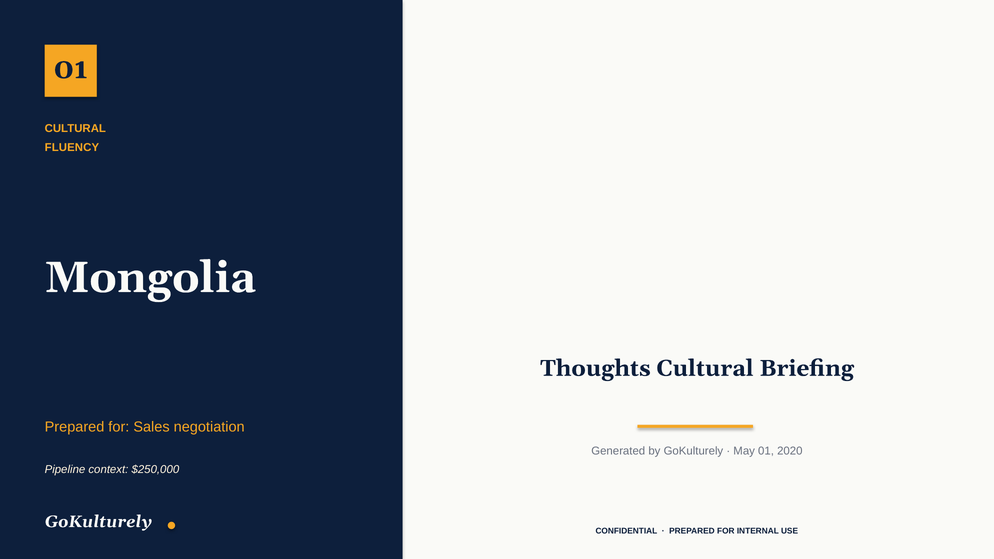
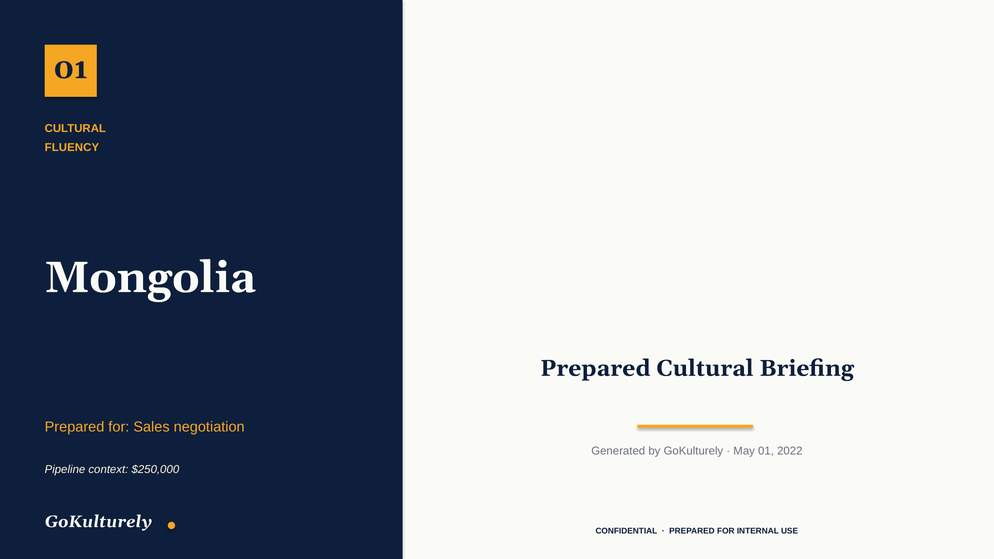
Thoughts: Thoughts -> Prepared (595, 368)
2020: 2020 -> 2022 (790, 451)
